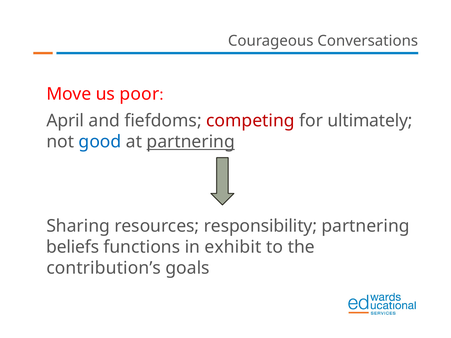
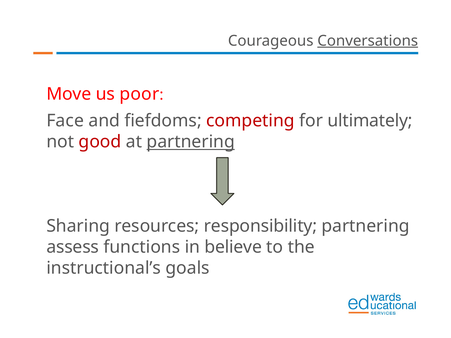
Conversations underline: none -> present (368, 41)
April: April -> Face (65, 121)
good colour: blue -> red (100, 142)
beliefs: beliefs -> assess (73, 247)
exhibit: exhibit -> believe (233, 247)
contribution’s: contribution’s -> instructional’s (104, 268)
